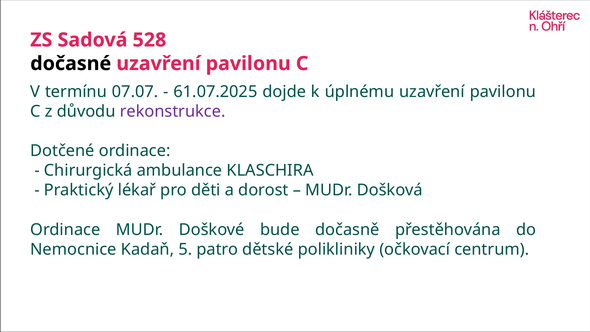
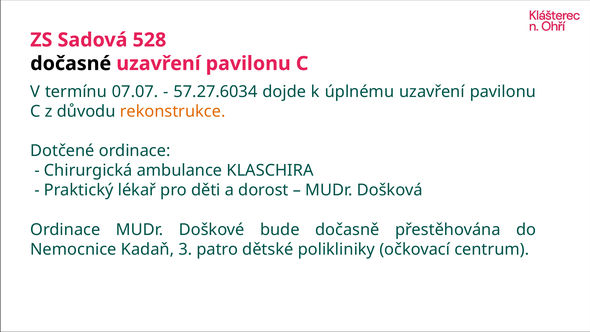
61.07.2025: 61.07.2025 -> 57.27.6034 (215, 92)
rekonstrukce colour: purple -> orange (173, 111)
5: 5 -> 3 (185, 249)
